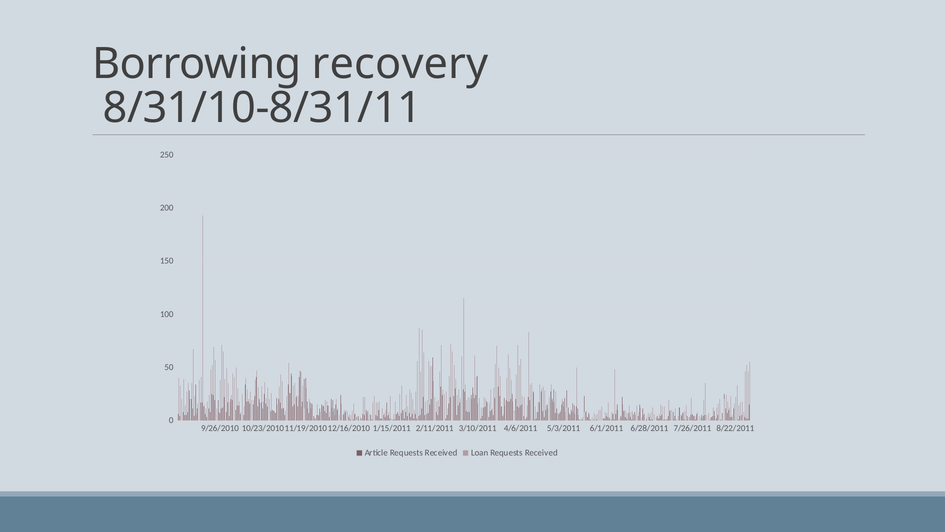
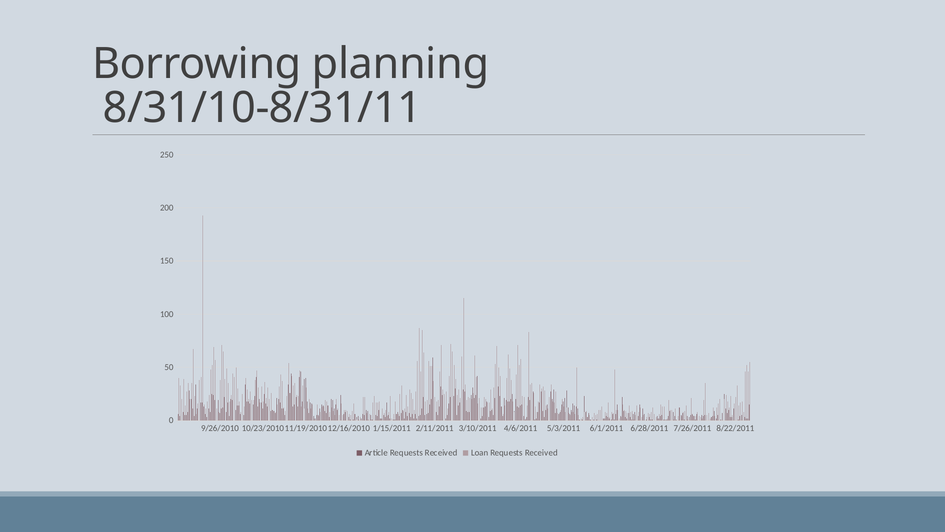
recovery: recovery -> planning (400, 64)
